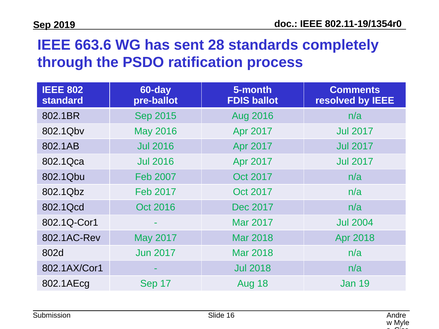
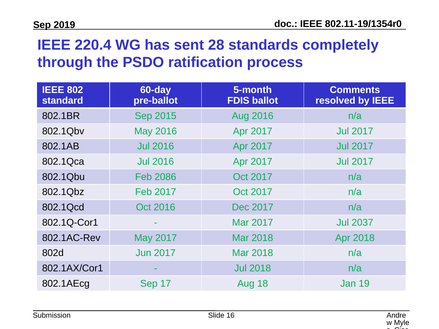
663.6: 663.6 -> 220.4 (93, 45)
2007: 2007 -> 2086 (165, 177)
2004: 2004 -> 2037 (362, 223)
